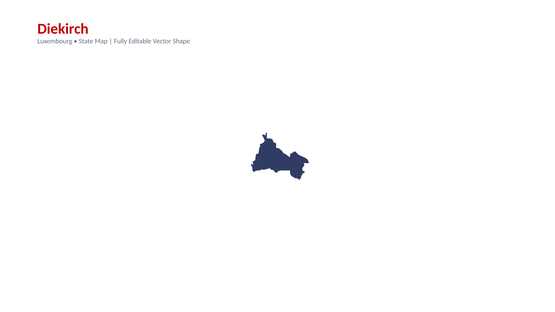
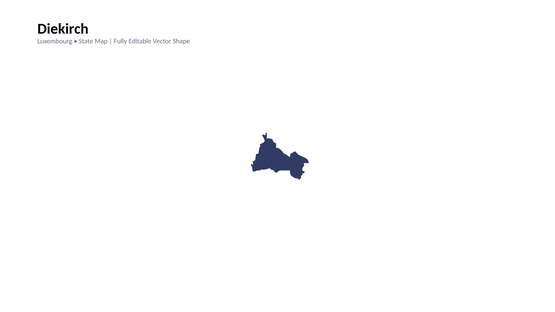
Diekirch colour: red -> black (63, 29)
